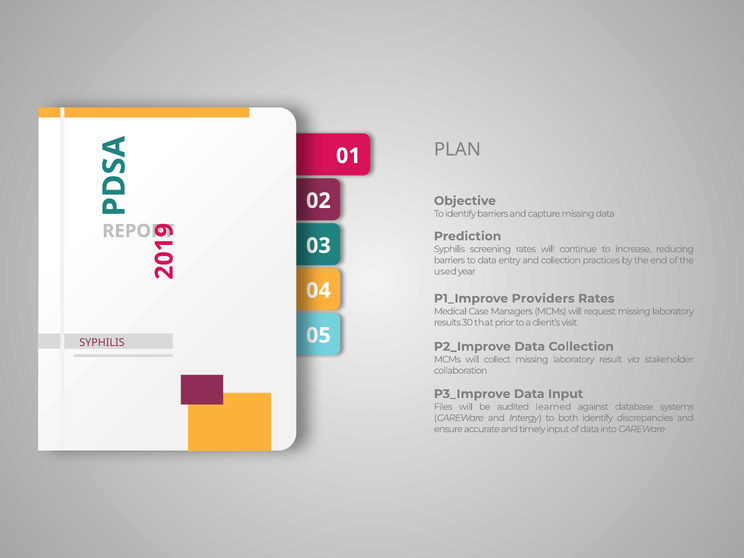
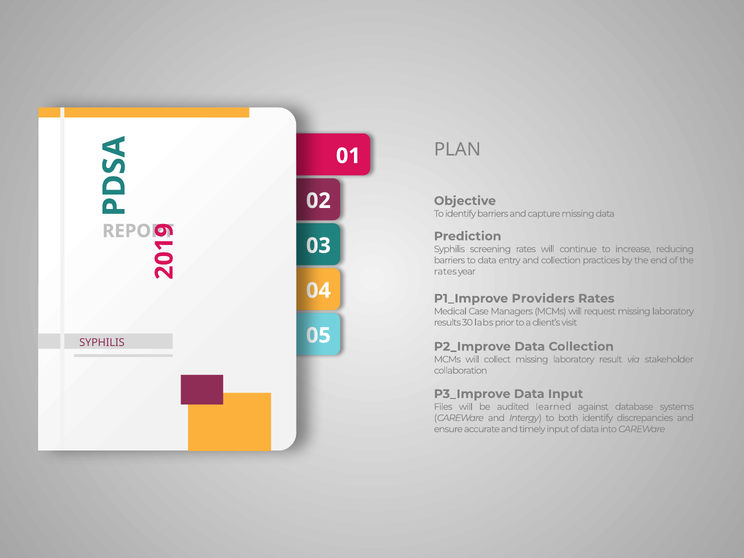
used: used -> rates (445, 271)
that: that -> labs (484, 322)
